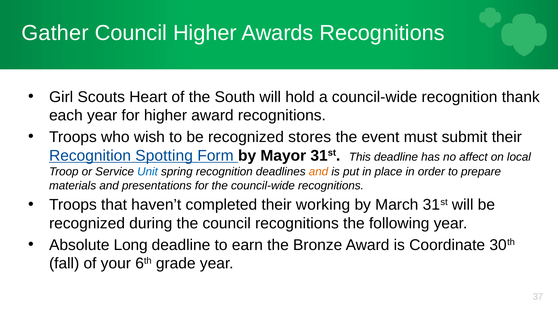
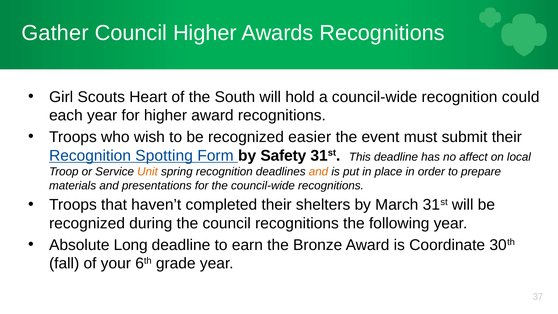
thank: thank -> could (521, 97)
stores: stores -> easier (310, 137)
Mayor: Mayor -> Safety (283, 155)
Unit colour: blue -> orange (148, 171)
working: working -> shelters (323, 205)
